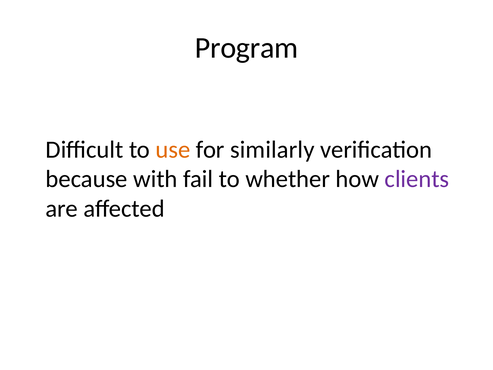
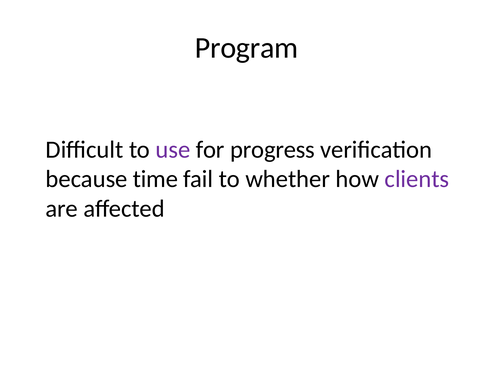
use colour: orange -> purple (173, 149)
similarly: similarly -> progress (272, 149)
with: with -> time (155, 179)
